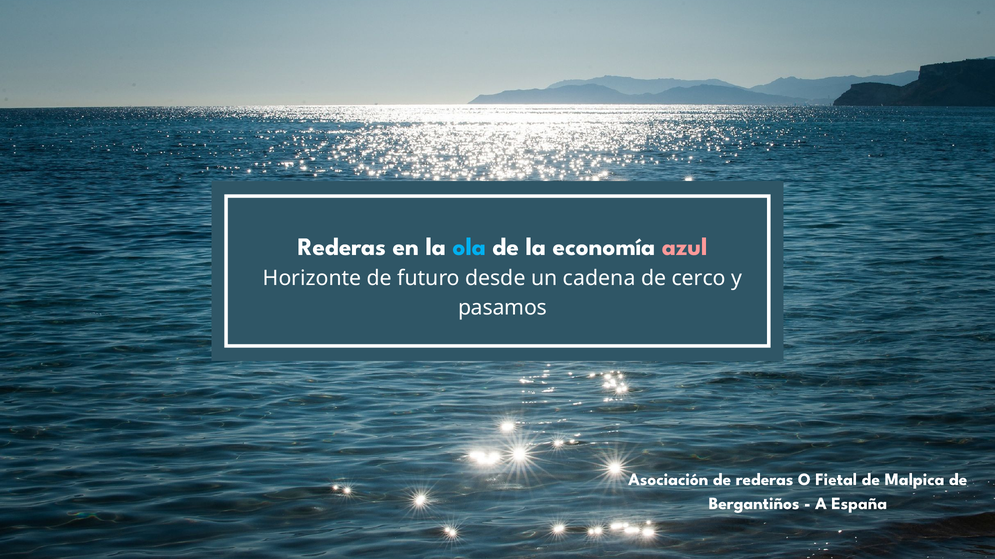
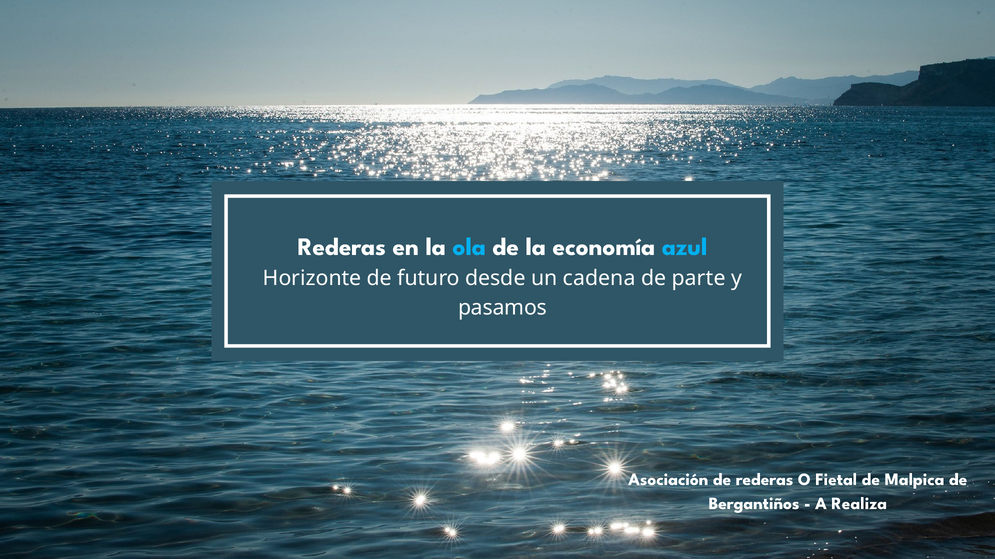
azul colour: pink -> light blue (685, 247)
cerco: cerco -> parte (699, 279)
España: España -> Realiza (859, 504)
